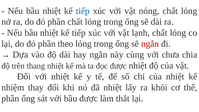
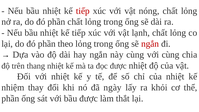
tiếp colour: blue -> red (83, 11)
với chưa: chưa -> cùng (171, 55)
đã nhiệt: nhiệt -> ngày (113, 87)
